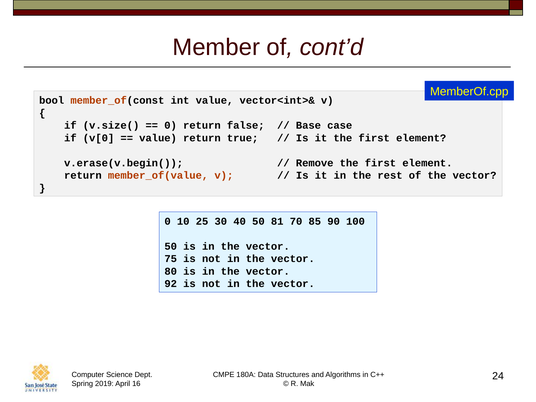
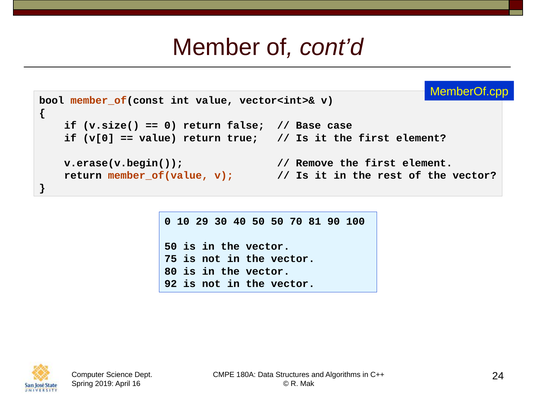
25: 25 -> 29 (202, 221)
50 81: 81 -> 50 (277, 221)
85: 85 -> 81 (315, 221)
